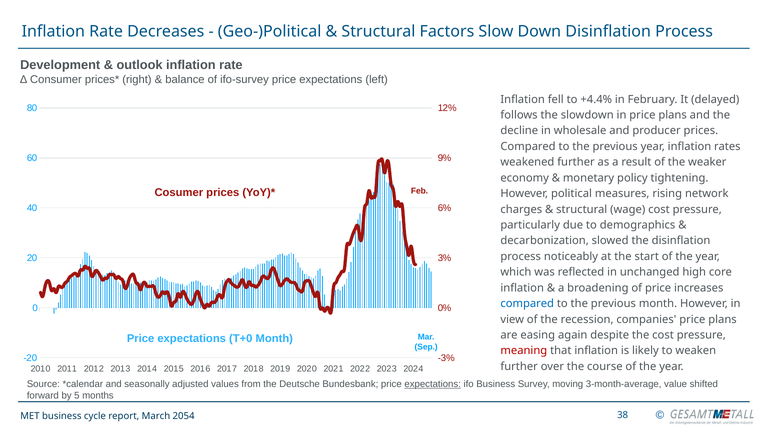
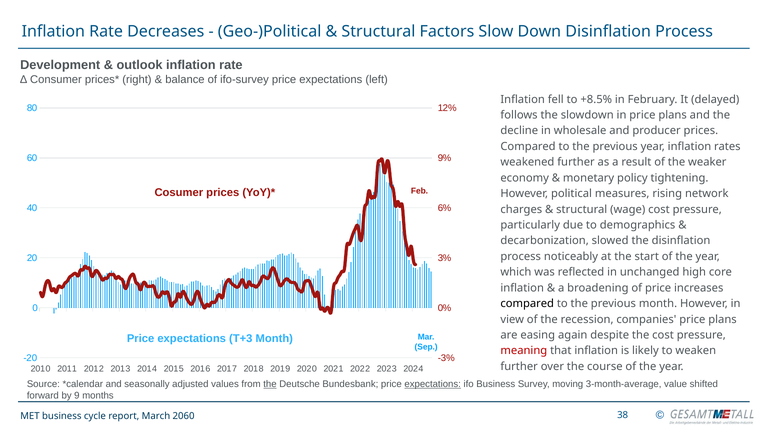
+4.4%: +4.4% -> +8.5% (596, 99)
compared colour: blue -> black (527, 304)
T+0: T+0 -> T+3 (241, 339)
the underline: none -> present (270, 384)
5: 5 -> 9 (77, 396)
2054: 2054 -> 2060 (184, 416)
